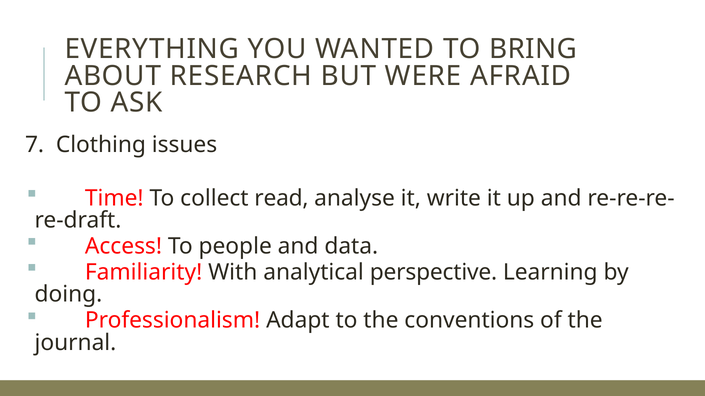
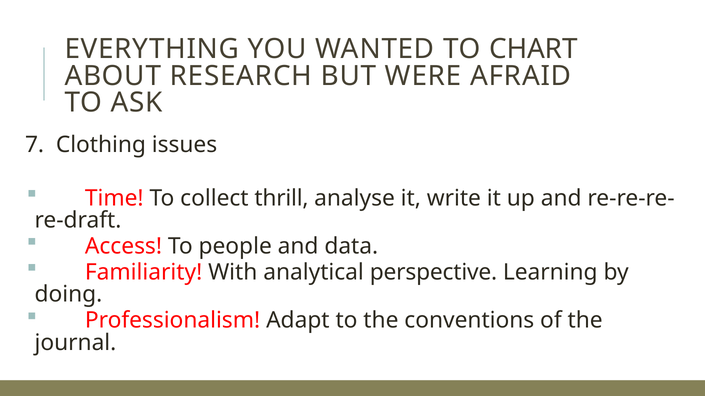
BRING: BRING -> CHART (533, 49)
read: read -> thrill (281, 198)
